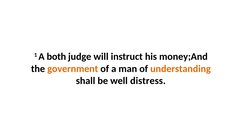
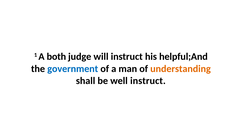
money;And: money;And -> helpful;And (183, 57)
government colour: orange -> blue (73, 69)
well distress: distress -> instruct (148, 81)
